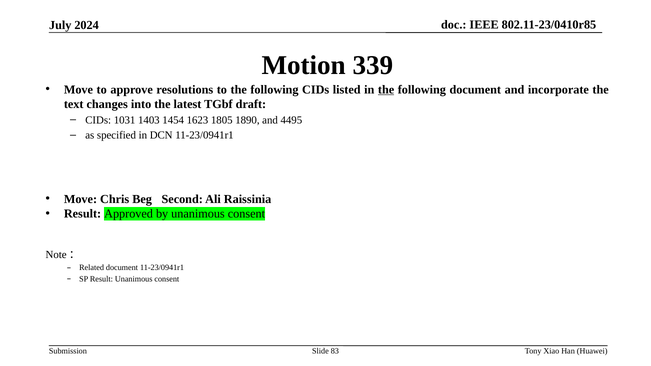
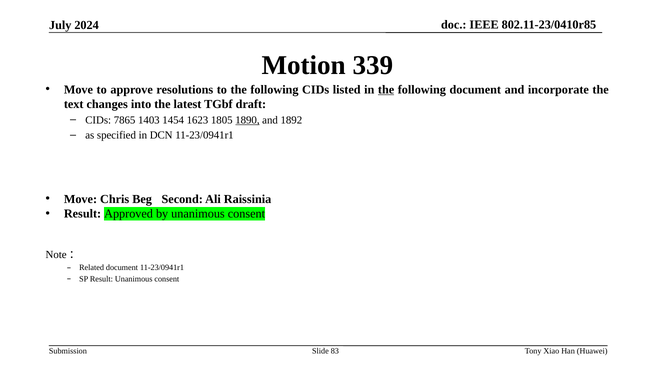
1031: 1031 -> 7865 (125, 120)
1890 underline: none -> present (247, 120)
4495: 4495 -> 1892 (291, 120)
